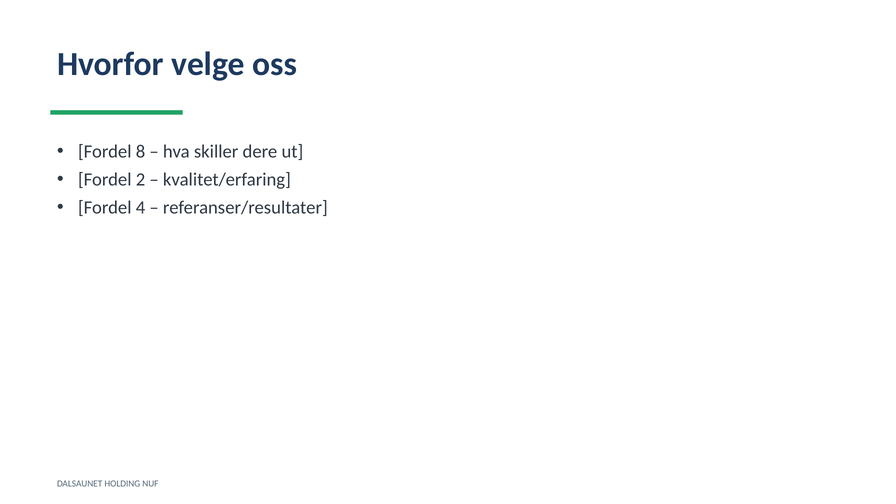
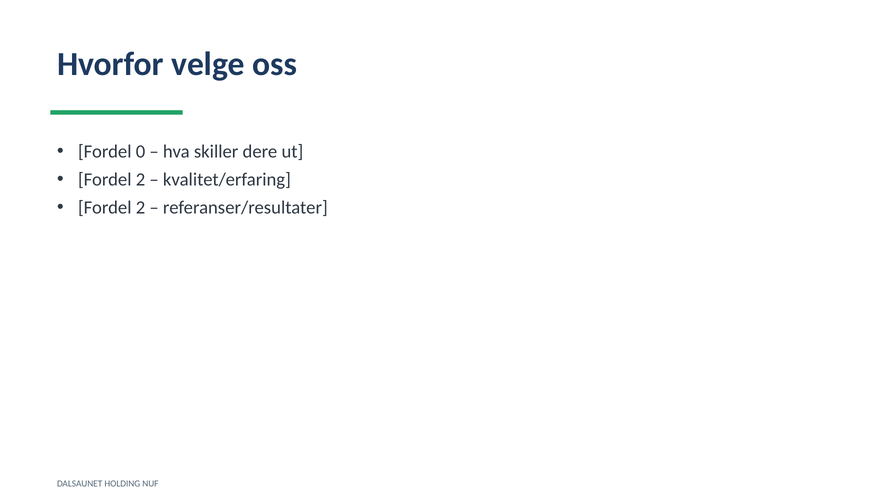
8: 8 -> 0 (141, 152)
4: 4 -> 2 (141, 208)
